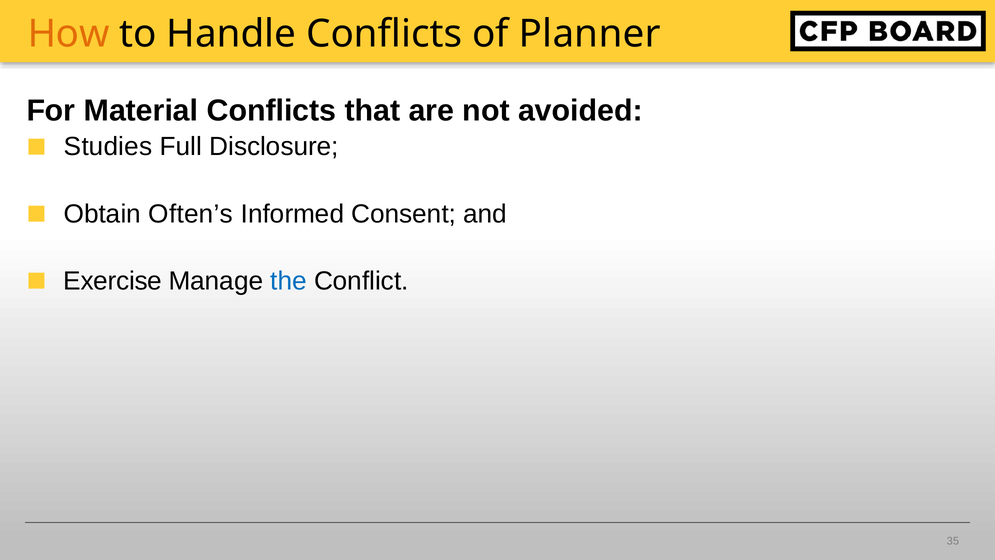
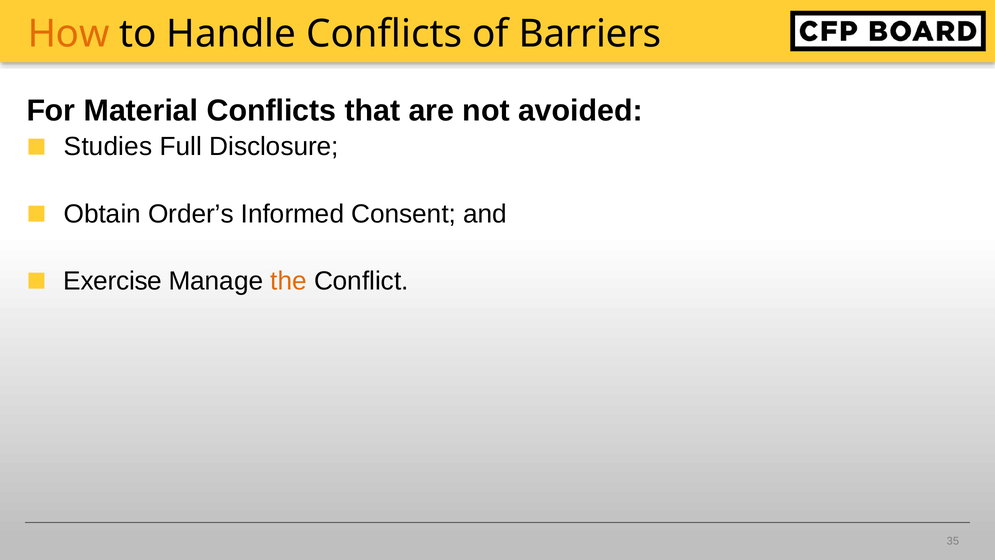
Planner: Planner -> Barriers (590, 34)
Often’s: Often’s -> Order’s (191, 214)
the colour: blue -> orange (289, 281)
